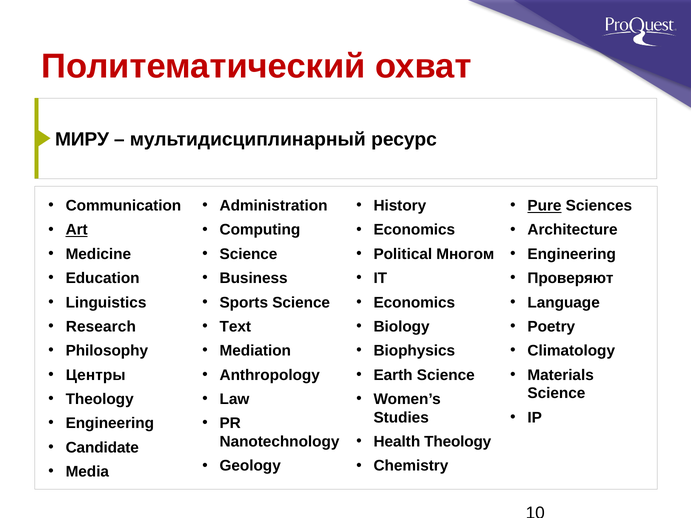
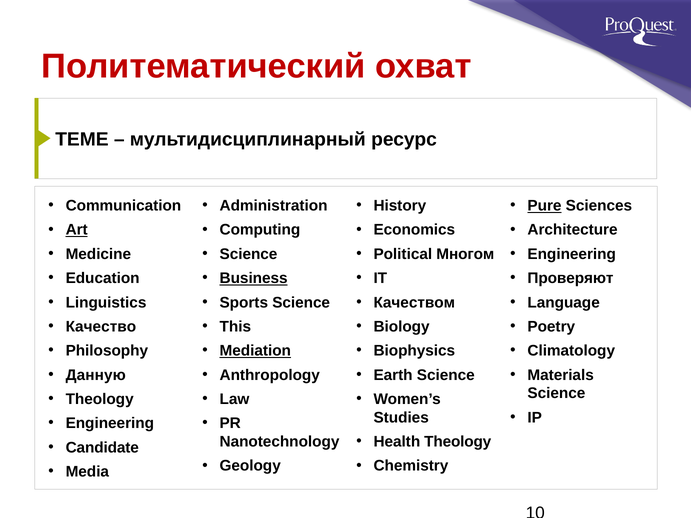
МИРУ: МИРУ -> ТЕМЕ (82, 140)
Business underline: none -> present (254, 278)
Economics: Economics -> Качеством (414, 303)
Research: Research -> Качество (101, 327)
Text: Text -> This (235, 327)
Mediation underline: none -> present (255, 351)
Центры: Центры -> Данную (96, 375)
